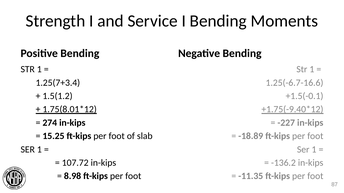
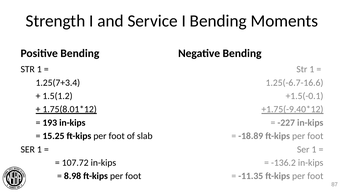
274: 274 -> 193 (50, 123)
